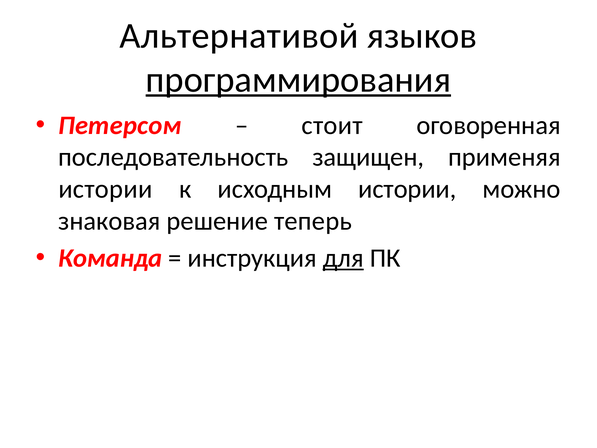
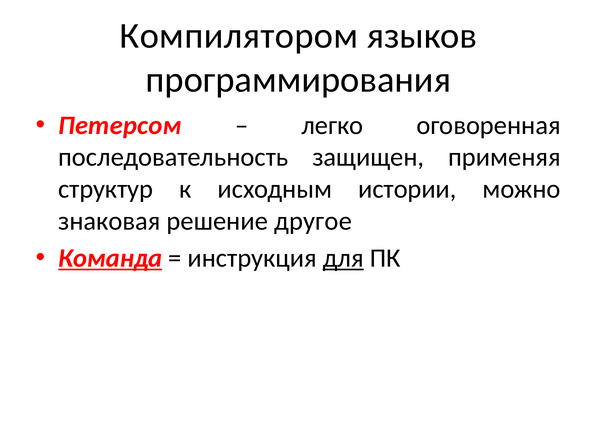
Альтернативой: Альтернативой -> Компилятором (239, 36)
программирования underline: present -> none (298, 80)
стоит: стоит -> легко (332, 125)
истории: истории -> структур (106, 189)
теперь: теперь -> другое (313, 221)
Команда underline: none -> present (110, 258)
